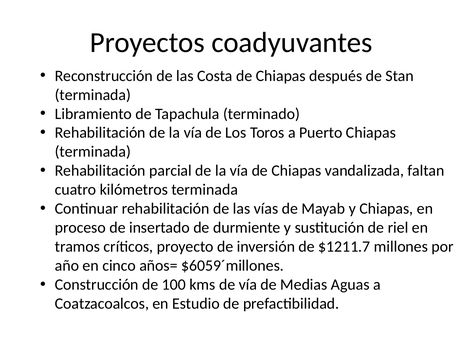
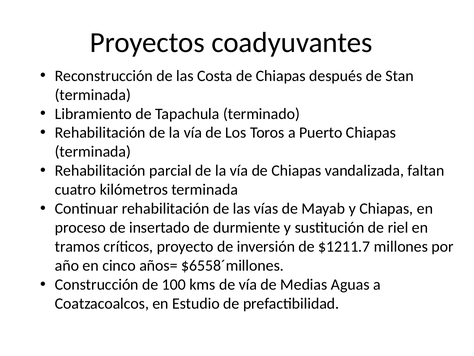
$6059´millones: $6059´millones -> $6558´millones (233, 265)
